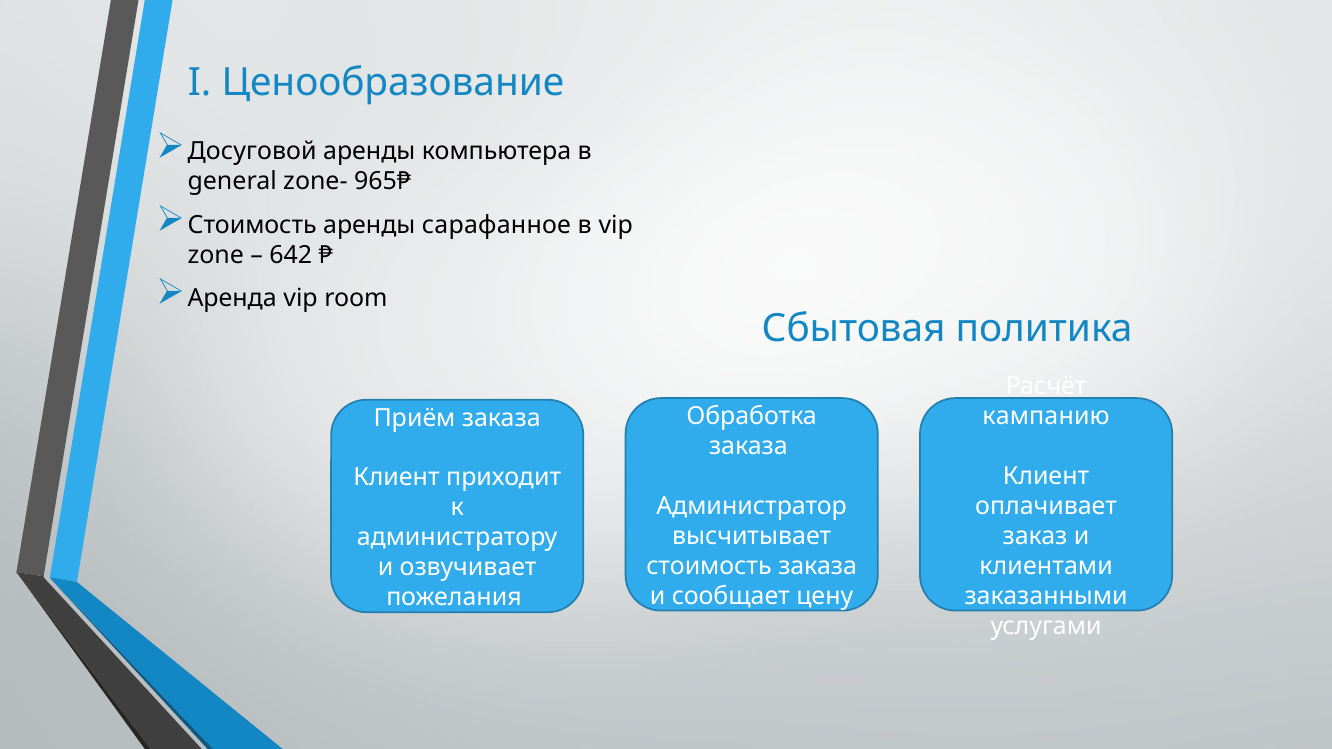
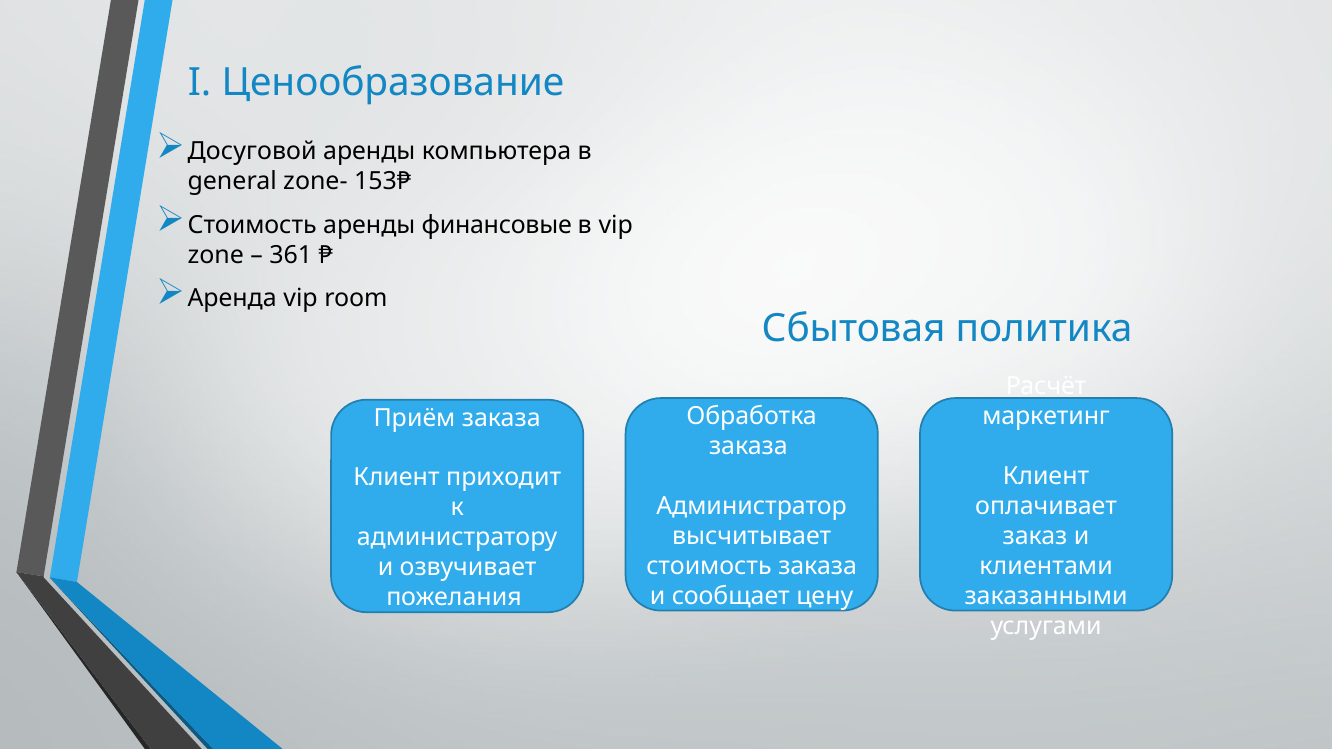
965₱: 965₱ -> 153₱ (383, 182)
сарафанное: сарафанное -> финансовые (497, 225)
642: 642 -> 361 (291, 255)
кампанию: кампанию -> маркетинг (1046, 416)
